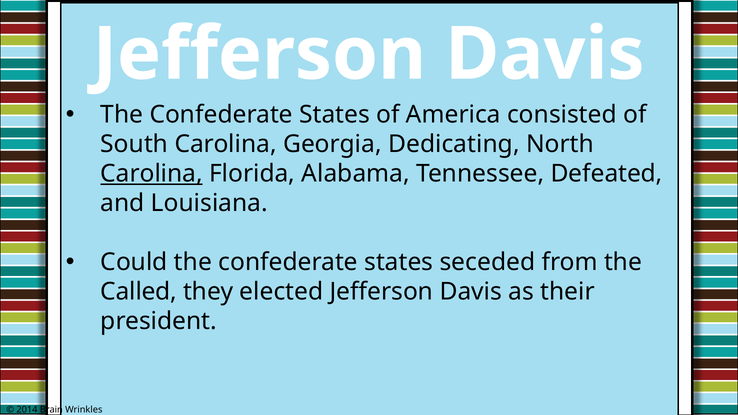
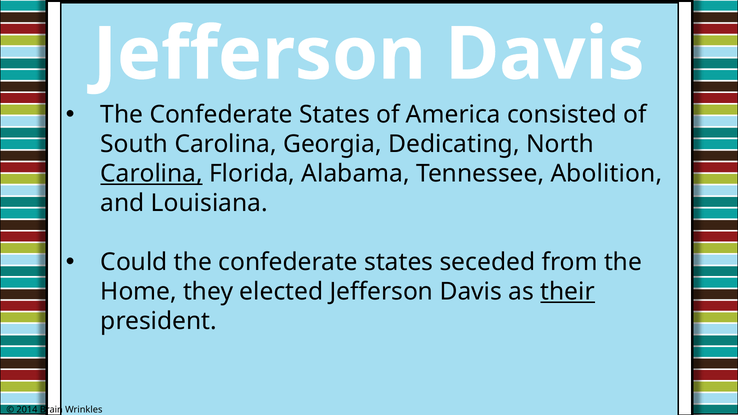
Defeated: Defeated -> Abolition (606, 174)
Called: Called -> Home (139, 292)
their underline: none -> present (568, 292)
